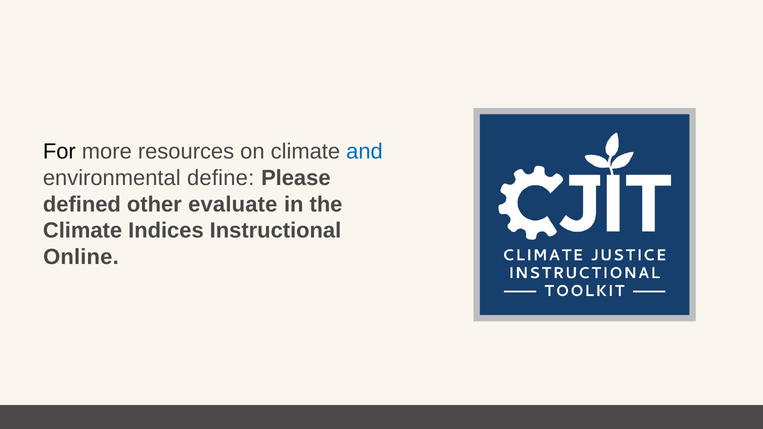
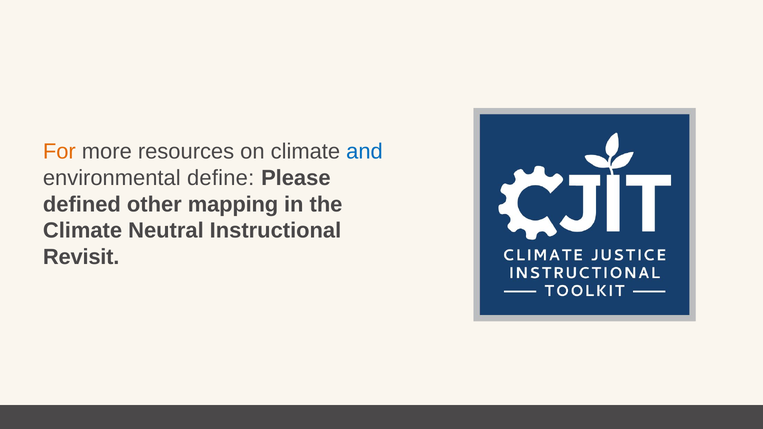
For colour: black -> orange (59, 152)
evaluate: evaluate -> mapping (233, 204)
Indices: Indices -> Neutral (166, 231)
Online: Online -> Revisit (81, 257)
